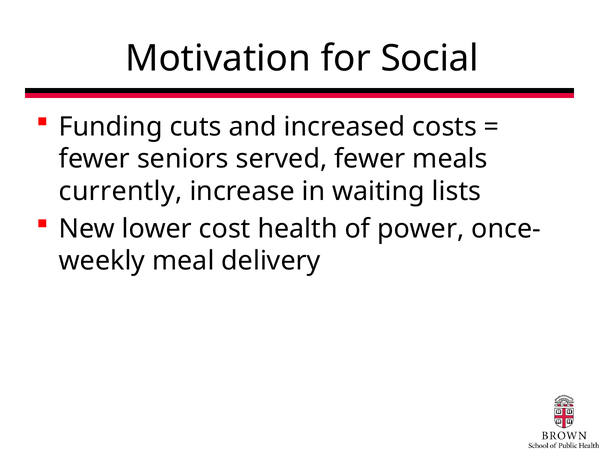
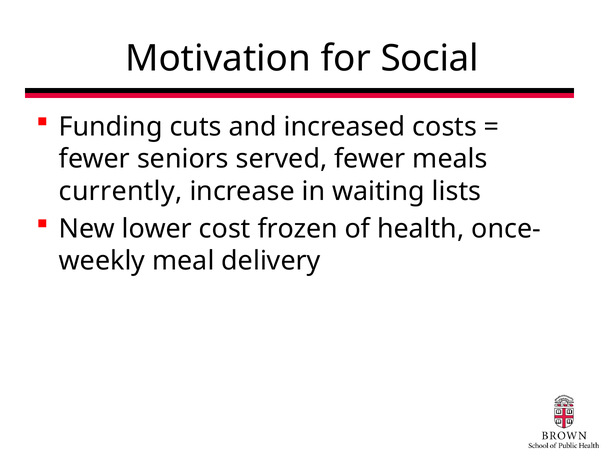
health: health -> frozen (298, 229)
power: power -> health (421, 229)
